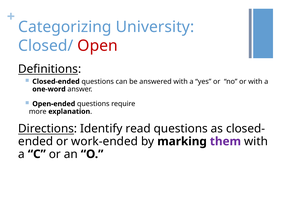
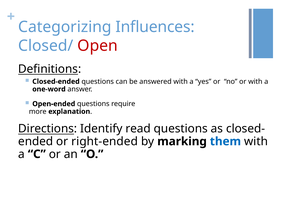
University: University -> Influences (155, 27)
work-ended: work-ended -> right-ended (105, 141)
them colour: purple -> blue (225, 141)
